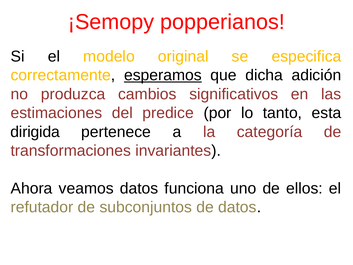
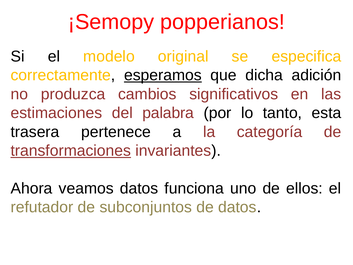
predice: predice -> palabra (168, 113)
dirigida: dirigida -> trasera (35, 132)
transformaciones underline: none -> present (71, 151)
